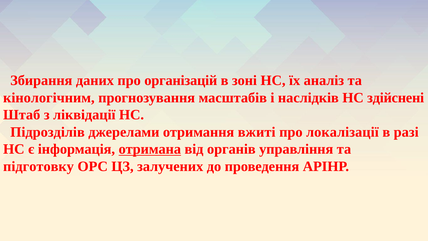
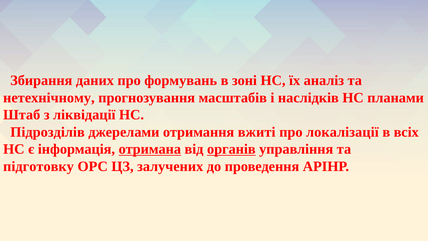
організацій: організацій -> формувань (181, 81)
кінологічним: кінологічним -> нетехнічному (49, 98)
здійснені: здійснені -> планами (396, 98)
разі: разі -> всіх (406, 132)
органів underline: none -> present (231, 149)
